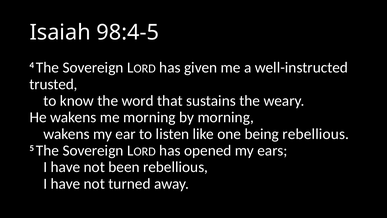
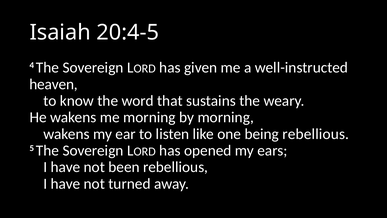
98:4-5: 98:4-5 -> 20:4-5 (128, 32)
trusted: trusted -> heaven (53, 84)
